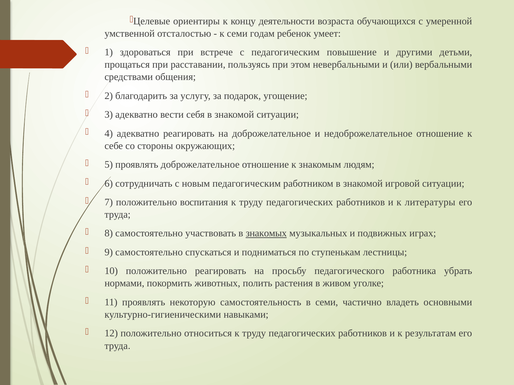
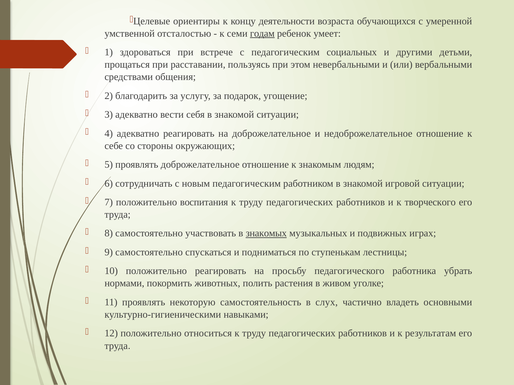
годам underline: none -> present (262, 33)
повышение: повышение -> социальных (352, 52)
литературы: литературы -> творческого (430, 202)
в семи: семи -> слух (327, 303)
